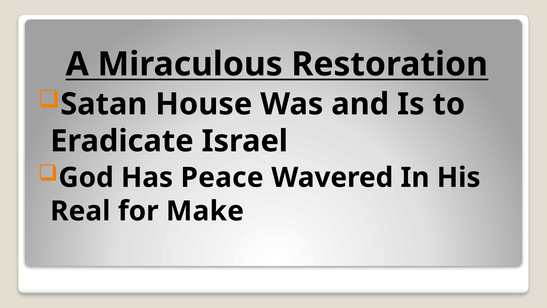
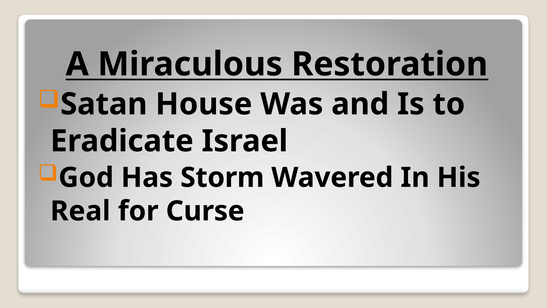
Peace: Peace -> Storm (222, 177)
Make: Make -> Curse (205, 211)
